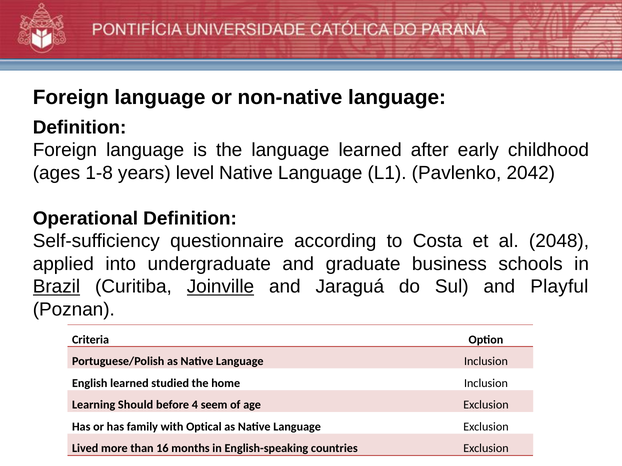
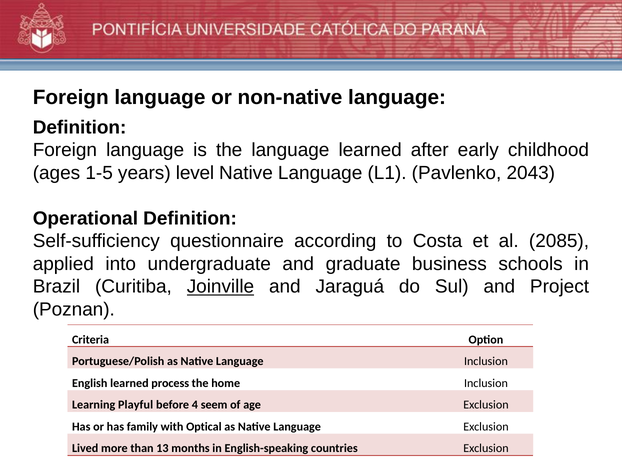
1-8: 1-8 -> 1-5 (99, 173)
2042: 2042 -> 2043 (531, 173)
2048: 2048 -> 2085 (559, 241)
Brazil underline: present -> none (56, 287)
Playful: Playful -> Project (560, 287)
studied: studied -> process (170, 384)
Should: Should -> Playful (136, 405)
16: 16 -> 13 (162, 449)
